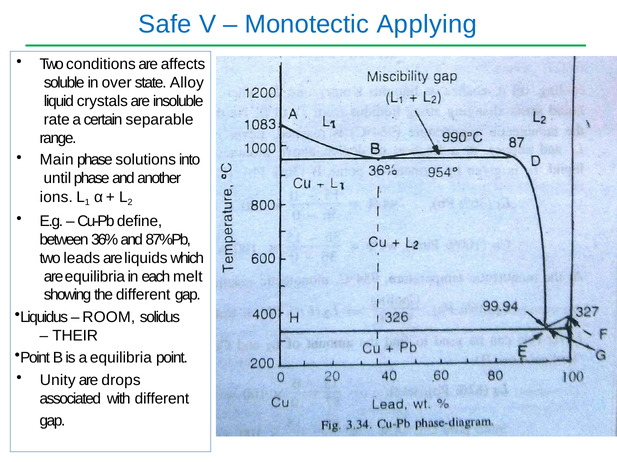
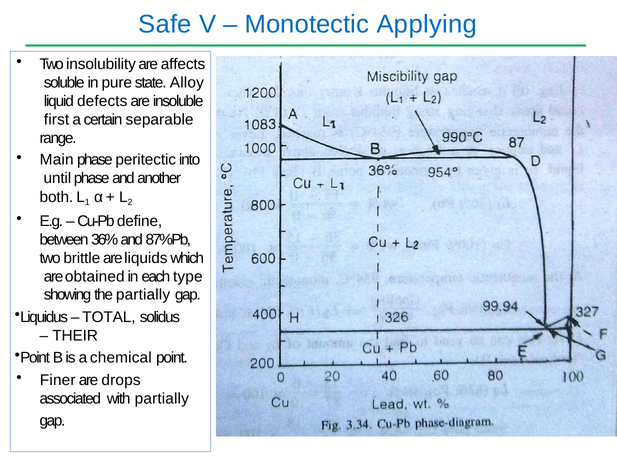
conditions: conditions -> insolubility (101, 65)
over: over -> pure (117, 83)
crystals: crystals -> defects (102, 102)
rate: rate -> first (57, 120)
solutions: solutions -> peritectic (146, 160)
ions: ions -> both (56, 197)
leads: leads -> brittle (82, 258)
are equilibria: equilibria -> obtained (95, 277)
melt: melt -> type (188, 277)
the different: different -> partially (143, 295)
ROOM: ROOM -> TOTAL (109, 318)
a equilibria: equilibria -> chemical (121, 358)
Unity: Unity -> Finer (58, 381)
with different: different -> partially (162, 399)
